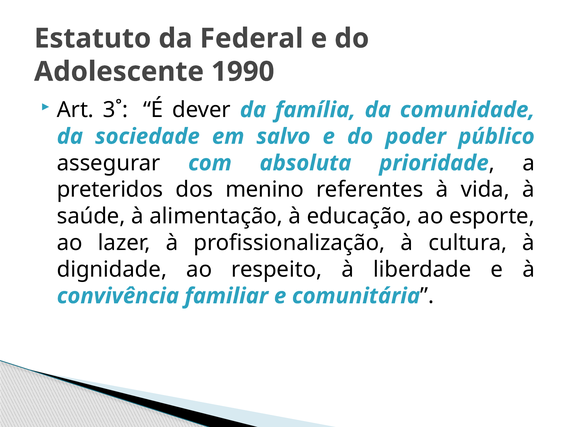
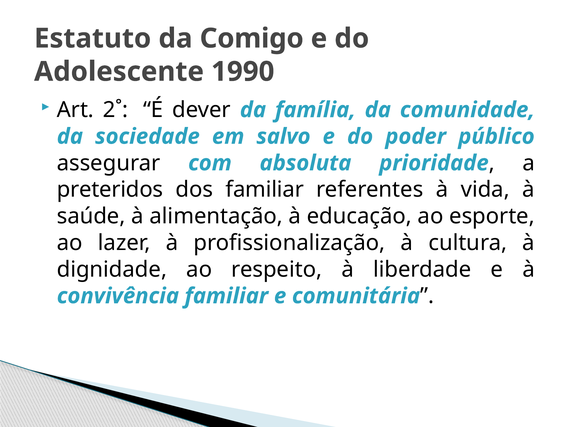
Federal: Federal -> Comigo (252, 38)
3˚: 3˚ -> 2˚ (116, 110)
dos menino: menino -> familiar (265, 190)
